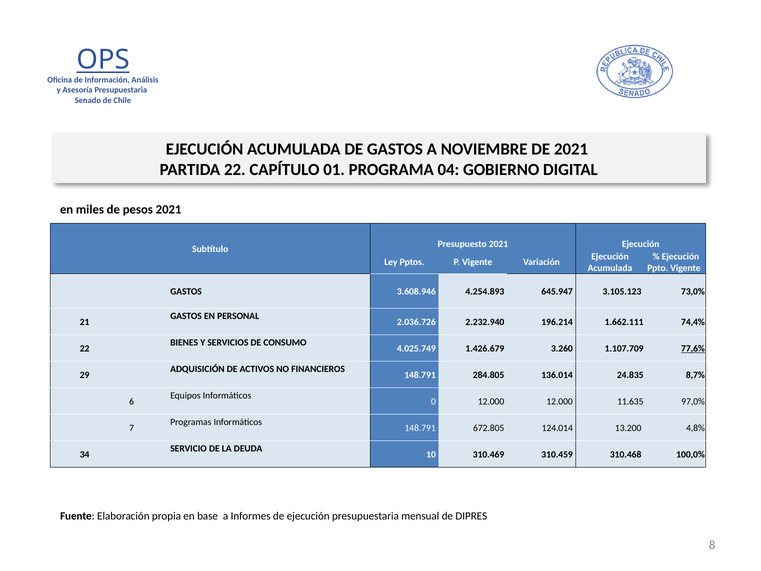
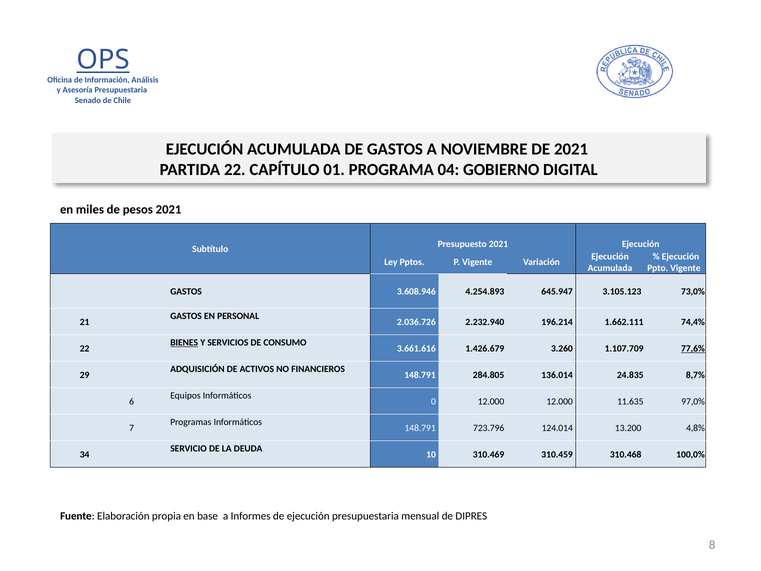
BIENES underline: none -> present (184, 343)
4.025.749: 4.025.749 -> 3.661.616 (416, 348)
672.805: 672.805 -> 723.796 (489, 428)
